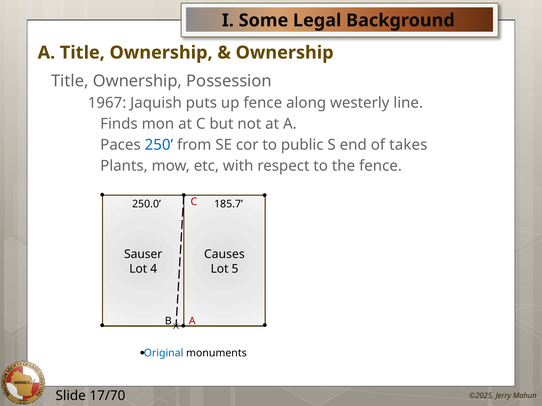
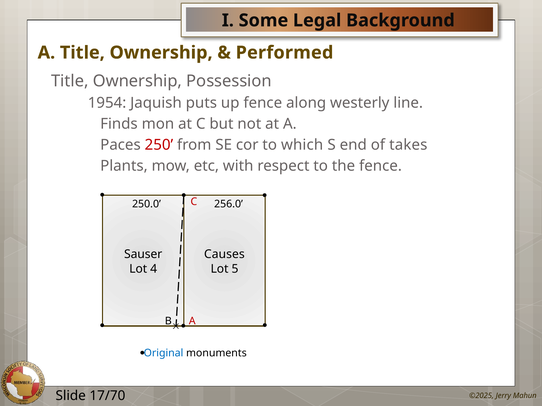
Ownership: Ownership -> Performed (285, 53)
1967: 1967 -> 1954 (107, 103)
250 colour: blue -> red (159, 145)
public: public -> which (302, 145)
185.7: 185.7 -> 256.0 (229, 204)
